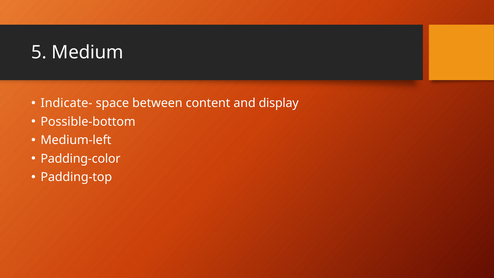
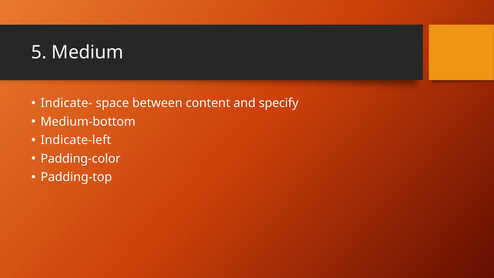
display: display -> specify (279, 103)
Possible-bottom: Possible-bottom -> Medium-bottom (88, 122)
Medium-left: Medium-left -> Indicate-left (76, 140)
